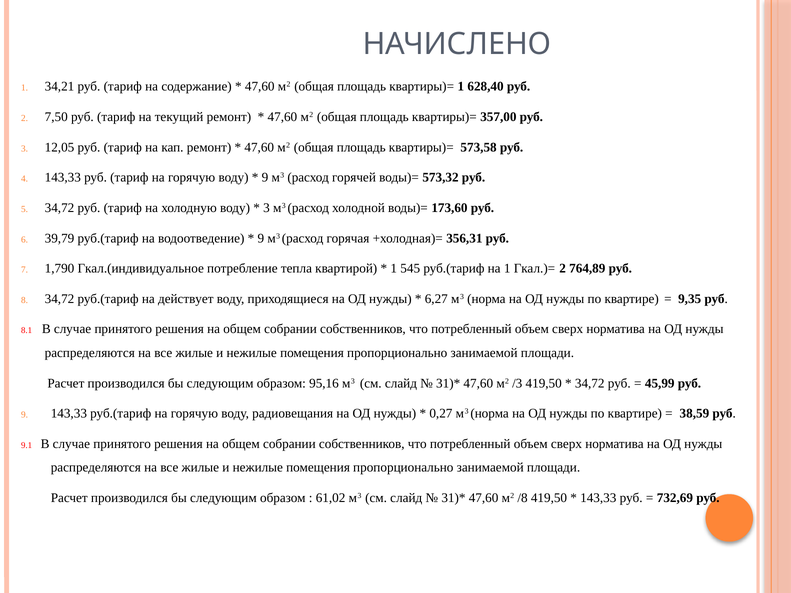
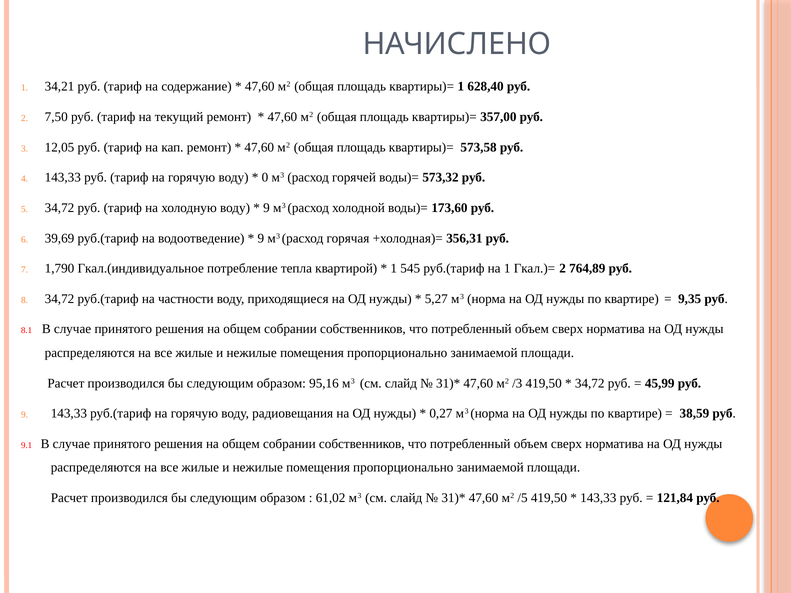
9: 9 -> 0 (265, 178)
3: 3 -> 9 (266, 208)
39,79: 39,79 -> 39,69 (59, 238)
действует: действует -> частности (186, 299)
6,27: 6,27 -> 5,27 (436, 299)
/8: /8 -> /5 (523, 498)
732,69: 732,69 -> 121,84 (675, 498)
